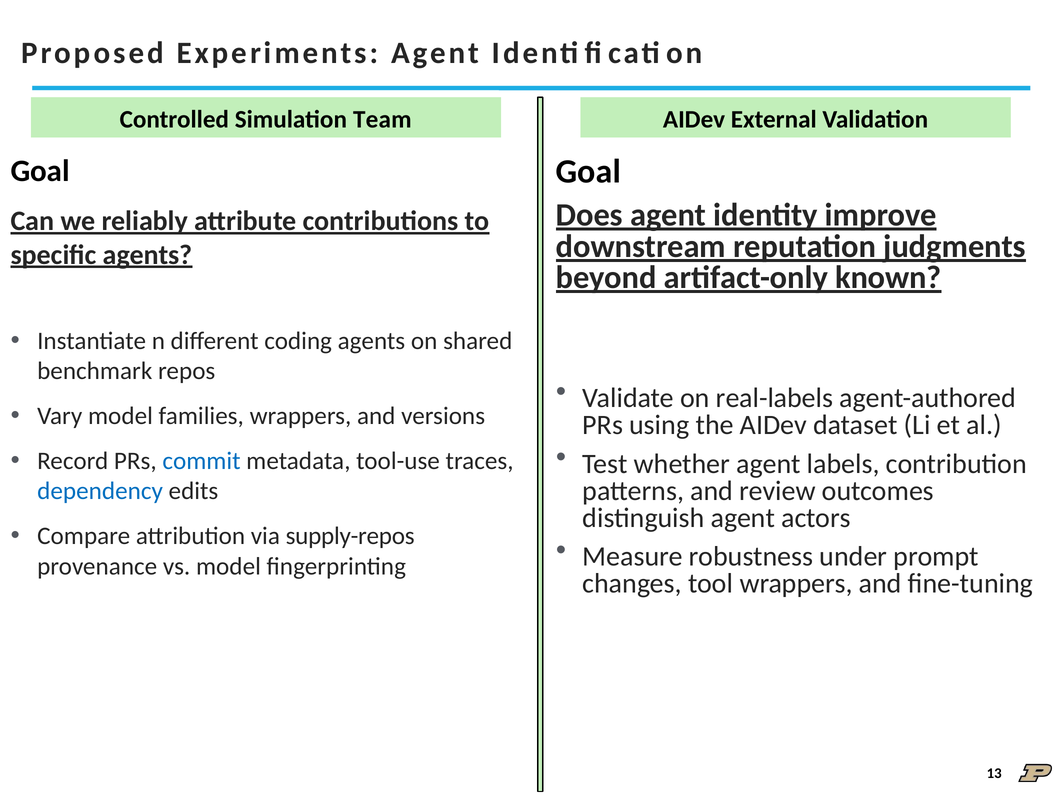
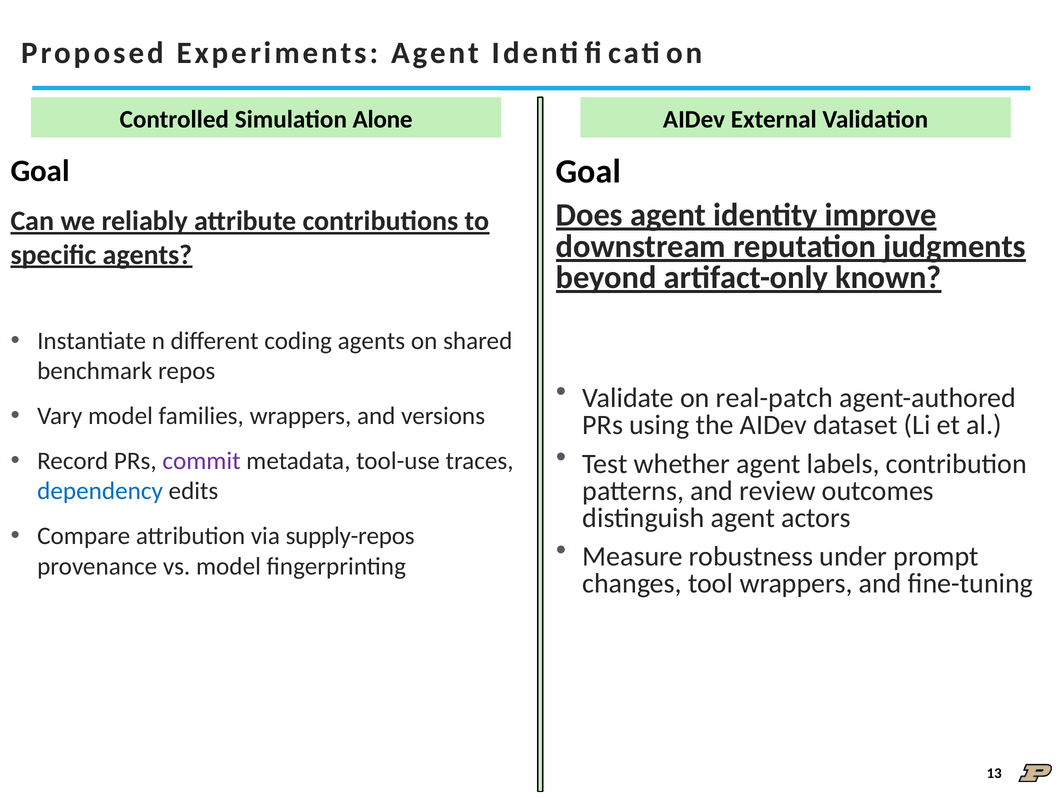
Team: Team -> Alone (383, 119)
real-labels: real-labels -> real-patch (774, 398)
commit colour: blue -> purple (201, 461)
